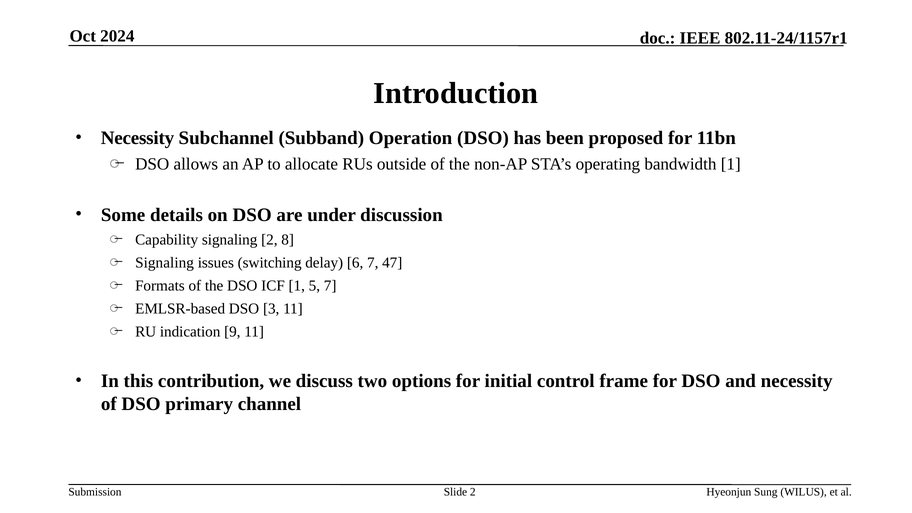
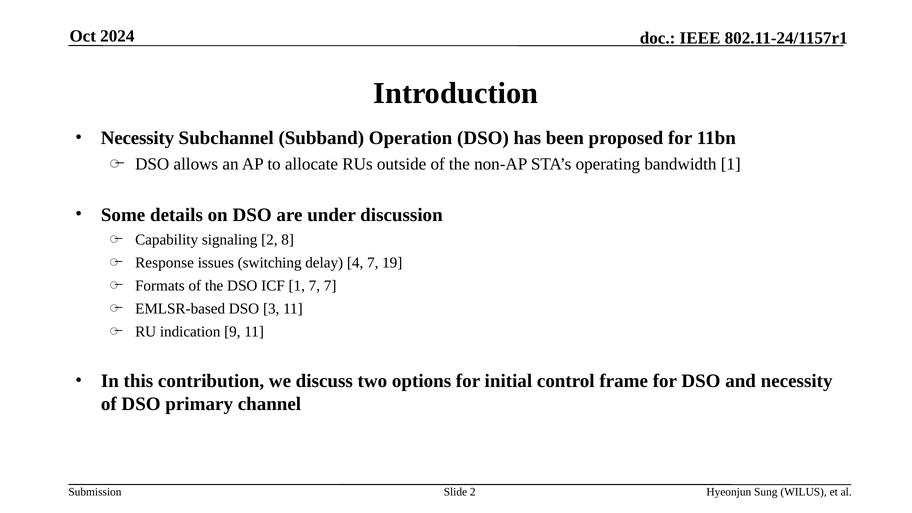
Signaling: Signaling -> Response (165, 263)
6: 6 -> 4 (355, 263)
47: 47 -> 19 (392, 263)
1 5: 5 -> 7 (314, 286)
